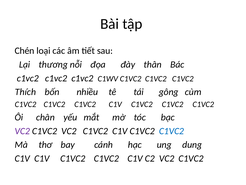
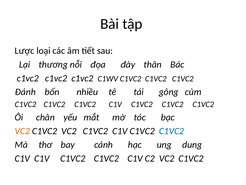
Chén: Chén -> Lược (25, 51)
Thích: Thích -> Đánh (25, 92)
VC2 colour: purple -> orange (22, 131)
